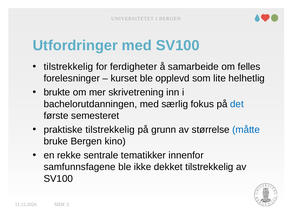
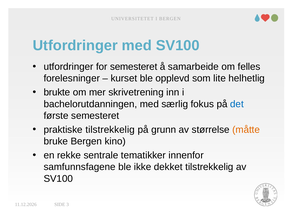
tilstrekkelig: tilstrekkelig -> utfordringer (68, 67)
for ferdigheter: ferdigheter -> semesteret (134, 67)
måtte colour: blue -> orange (246, 130)
